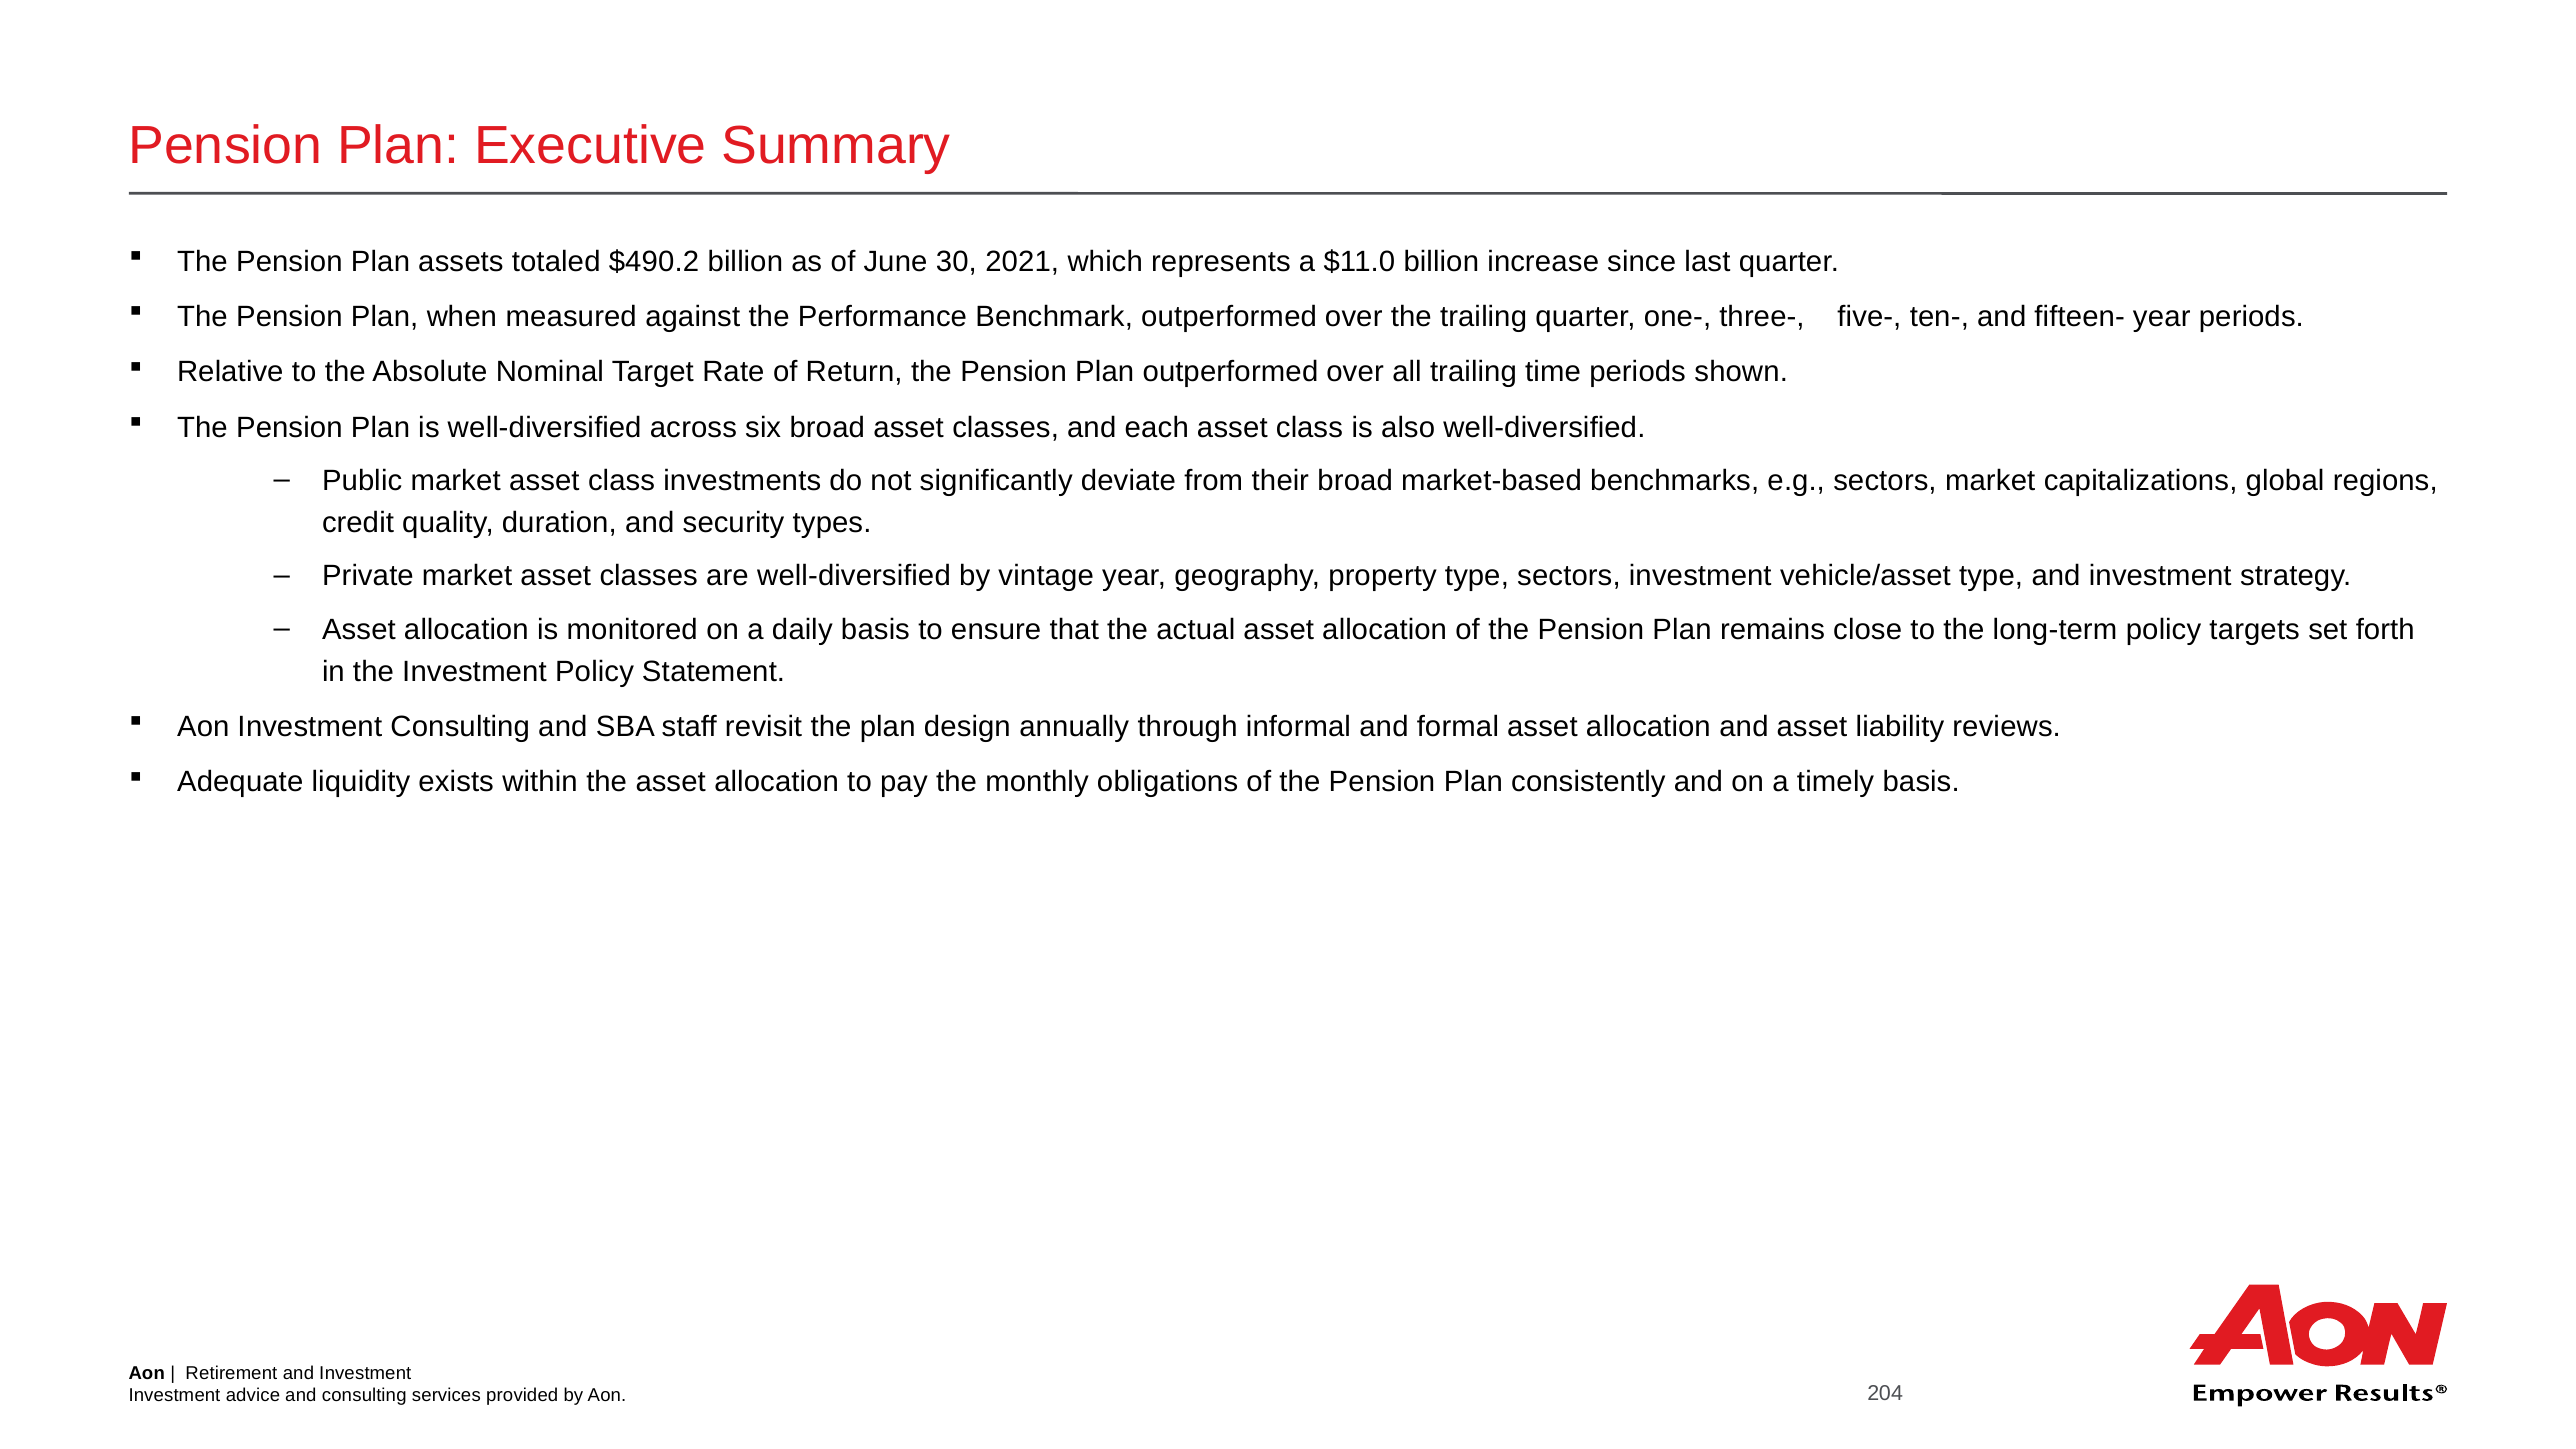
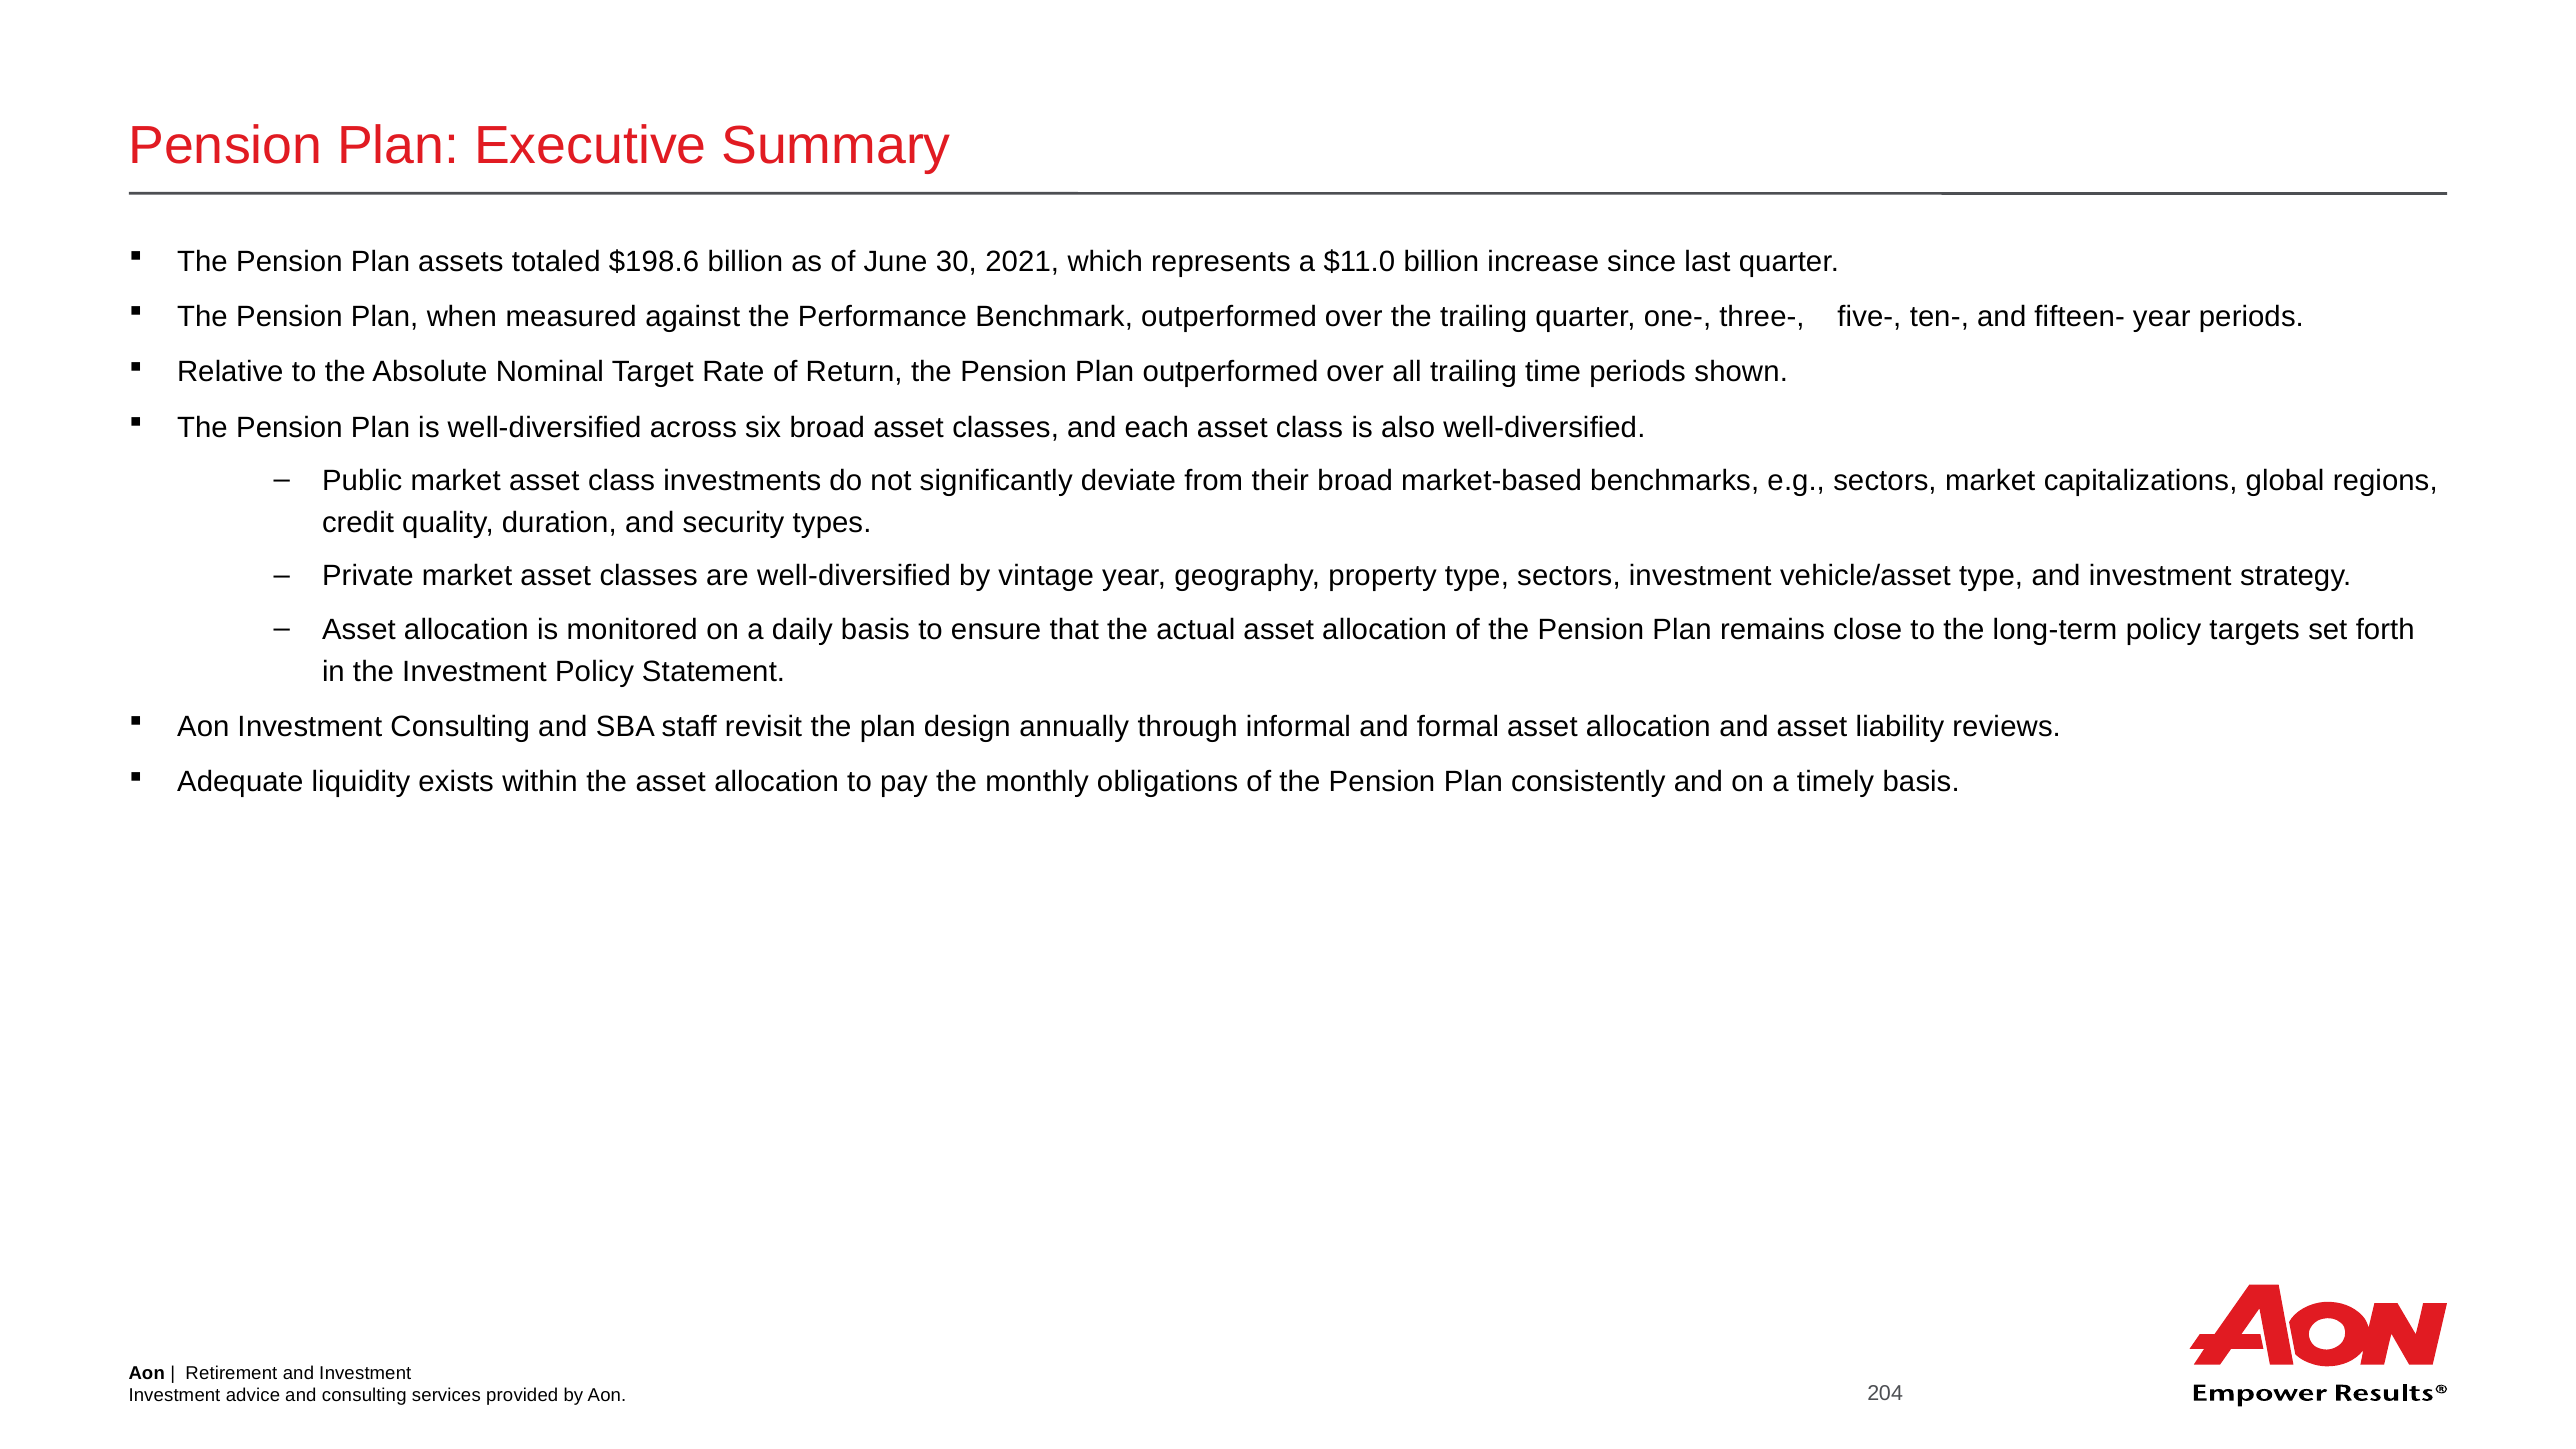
$490.2: $490.2 -> $198.6 (654, 262)
